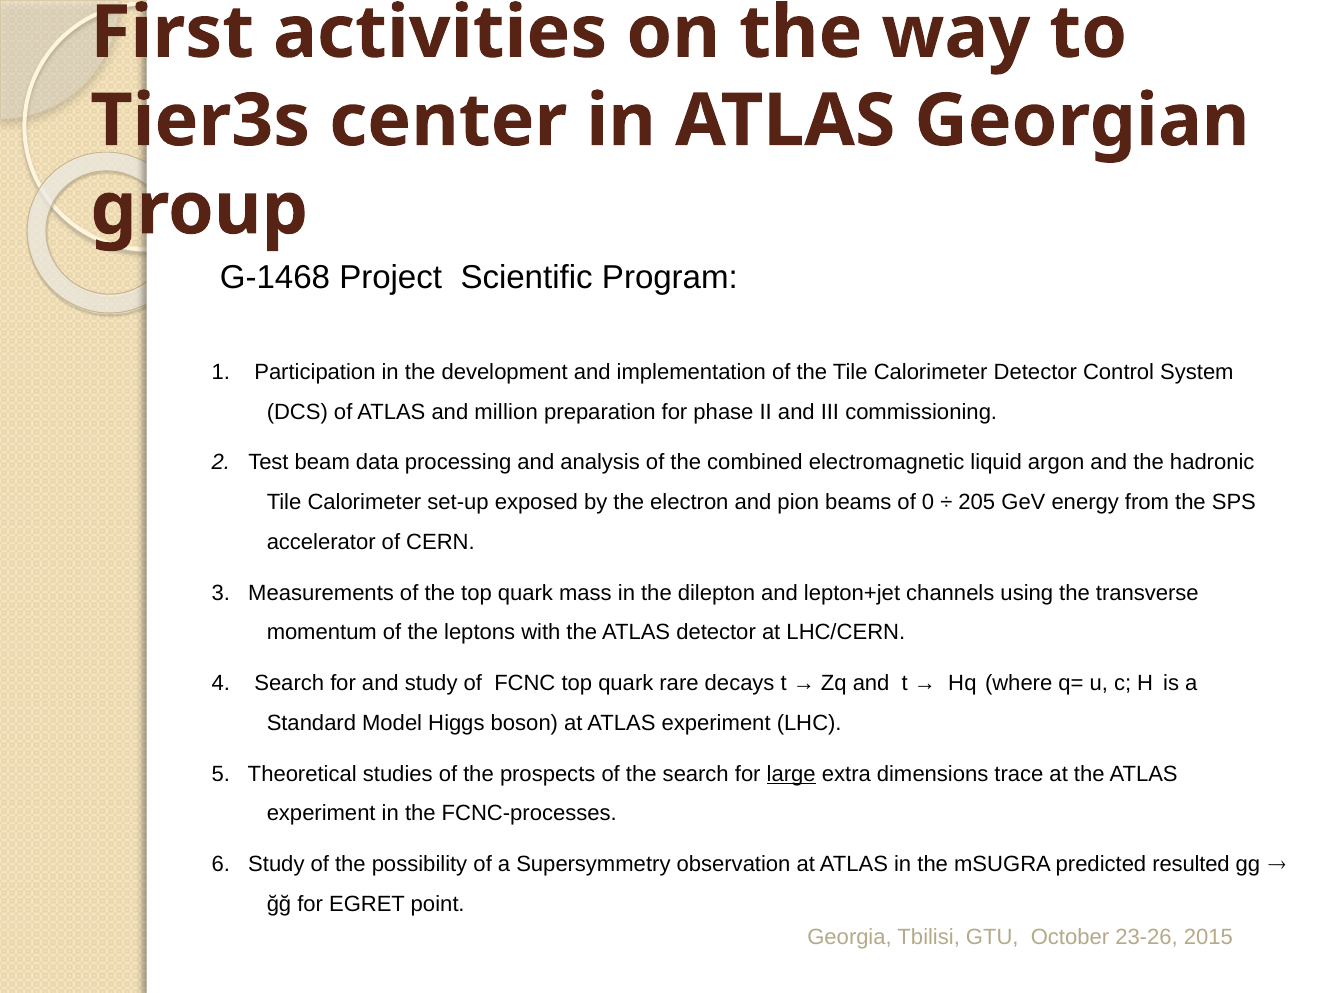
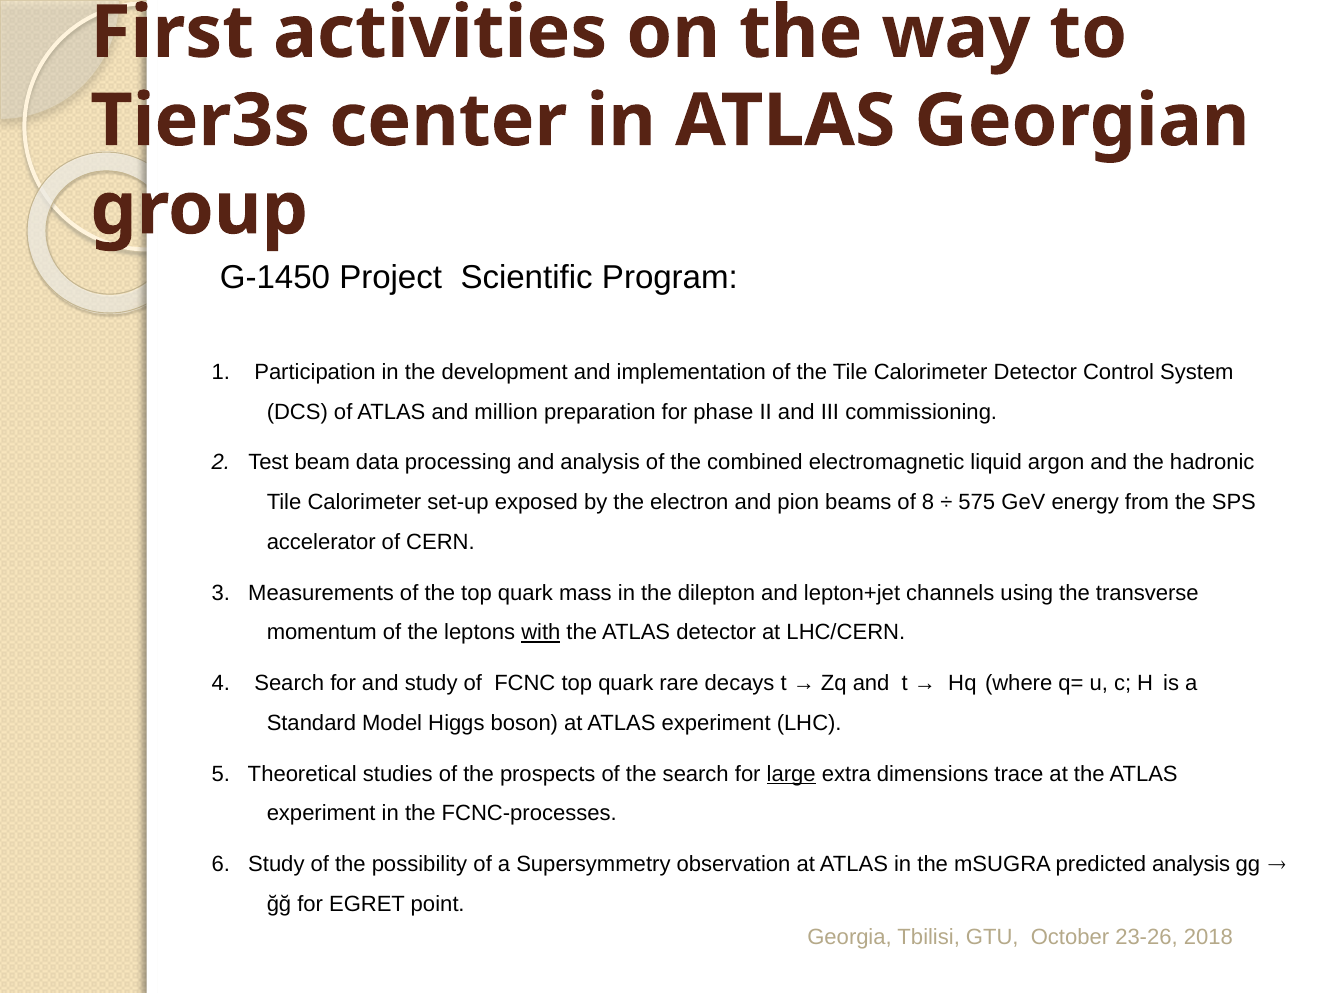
G-1468: G-1468 -> G-1450 (275, 278)
0: 0 -> 8 (928, 502)
205: 205 -> 575 (977, 502)
with underline: none -> present (541, 633)
predicted resulted: resulted -> analysis (1191, 864)
2015: 2015 -> 2018 (1208, 937)
